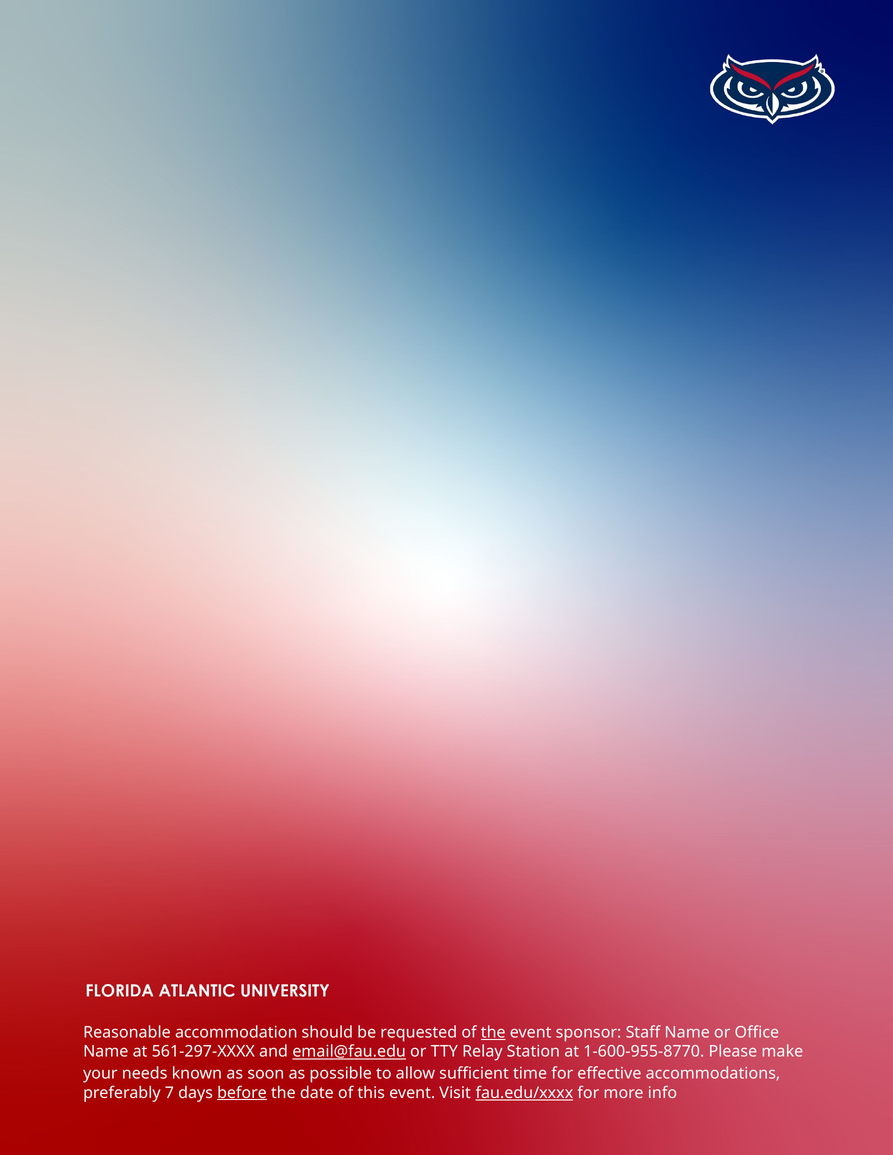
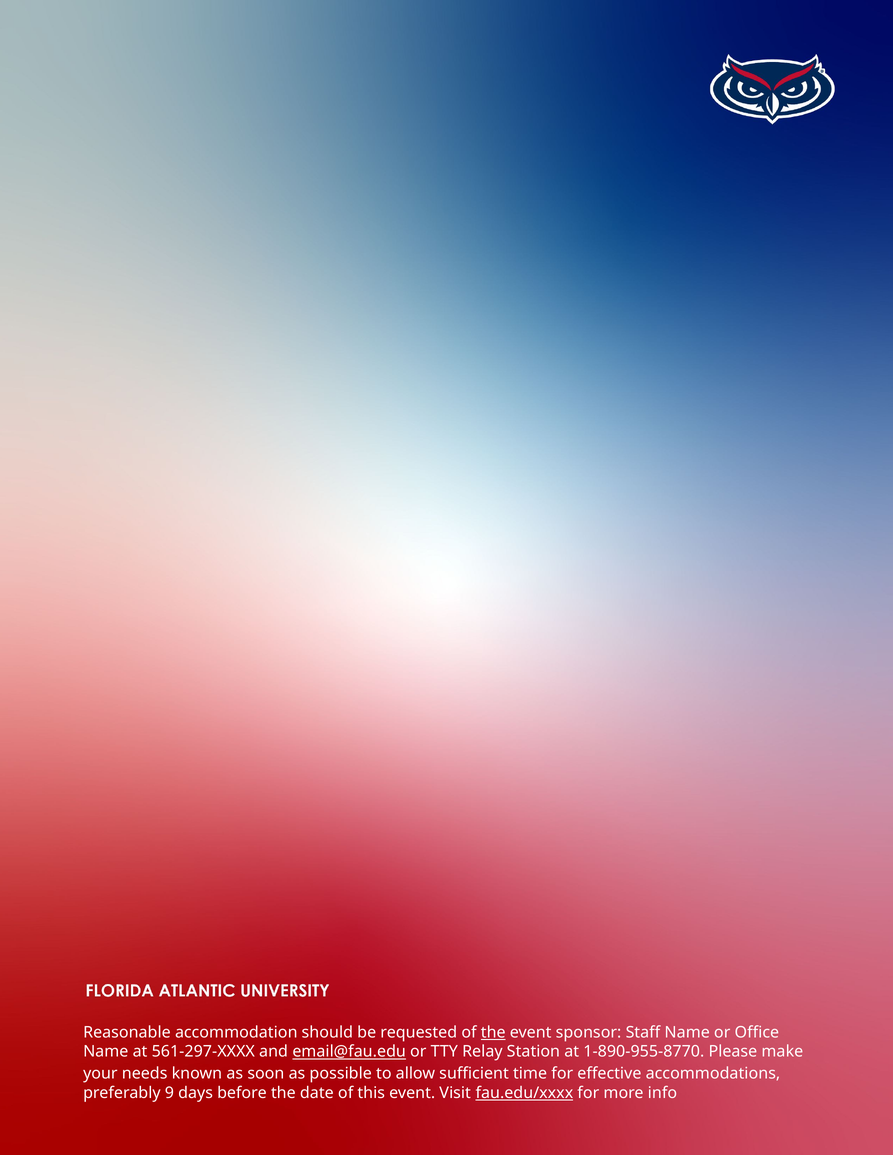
1-600-955-8770: 1-600-955-8770 -> 1-890-955-8770 (644, 1052)
7: 7 -> 9 (169, 1093)
before underline: present -> none (242, 1093)
